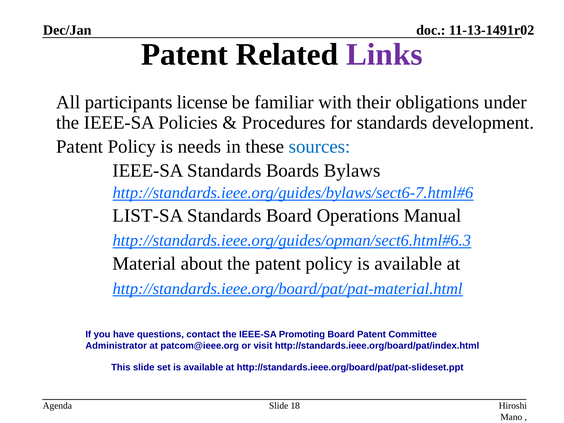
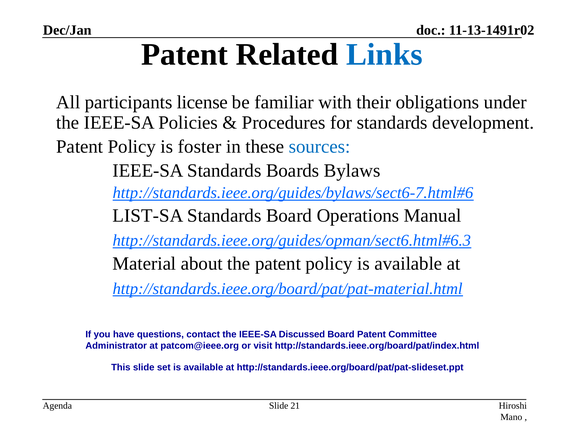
Links colour: purple -> blue (384, 54)
needs: needs -> foster (200, 147)
Promoting: Promoting -> Discussed (302, 334)
18: 18 -> 21 (295, 406)
